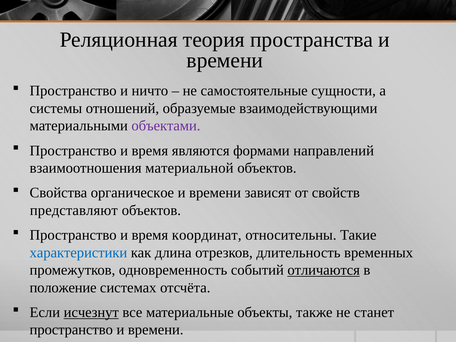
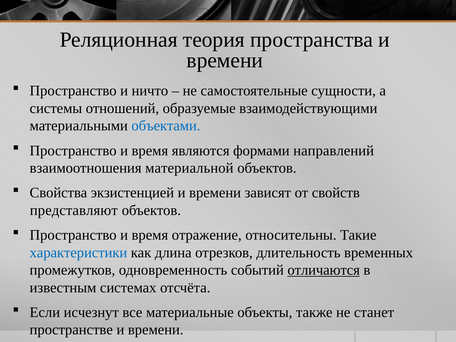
объектами colour: purple -> blue (166, 126)
органическое: органическое -> экзистенцией (132, 193)
координат: координат -> отражение (207, 235)
положение: положение -> известным (63, 288)
исчезнут underline: present -> none (91, 312)
пространство: пространство -> пространстве (71, 330)
